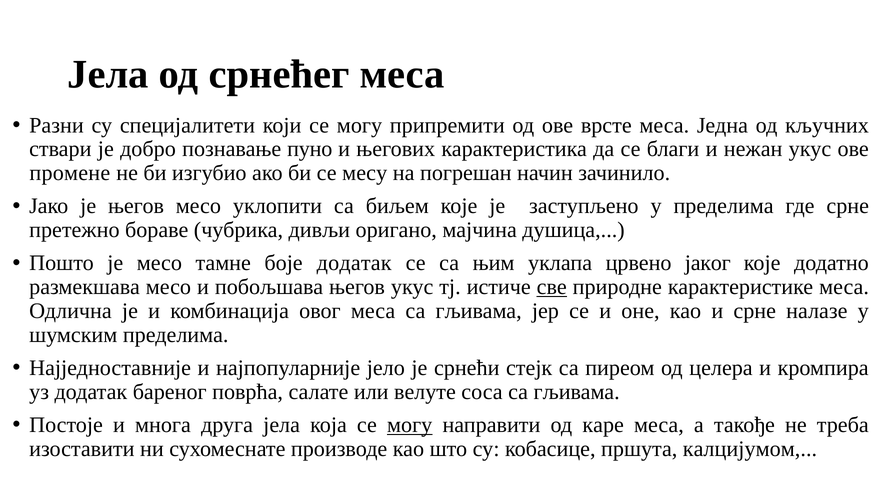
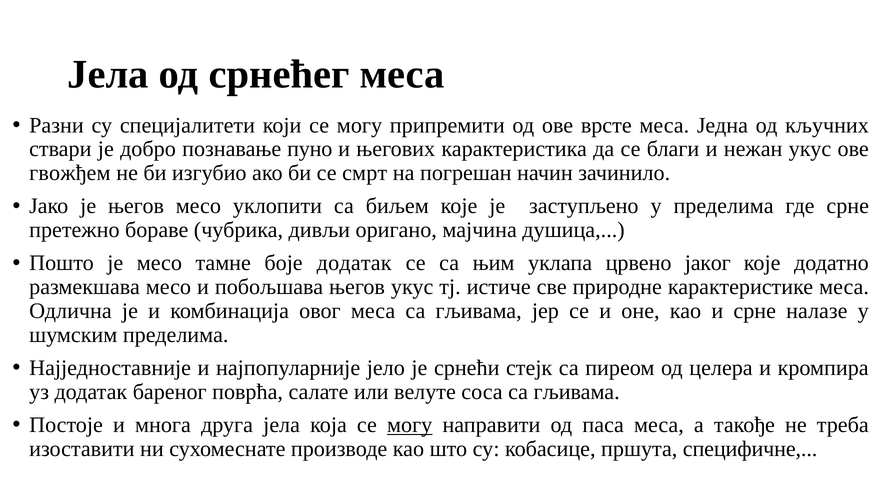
промене: промене -> гвожђем (70, 173)
месу: месу -> смрт (365, 173)
све underline: present -> none (552, 287)
каре: каре -> паса (603, 425)
калцијумом: калцијумом -> специфичне (750, 449)
